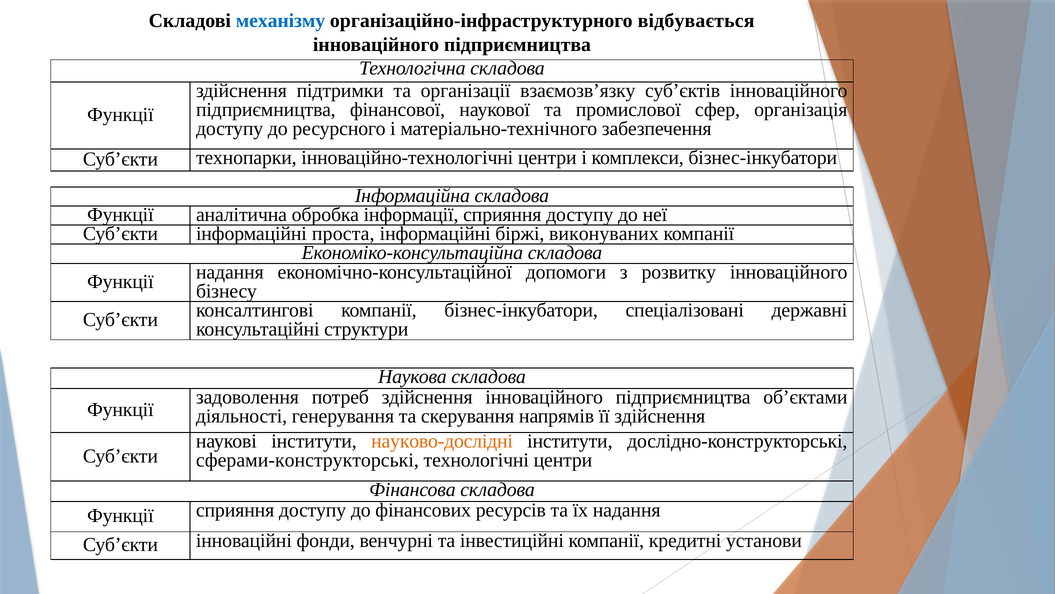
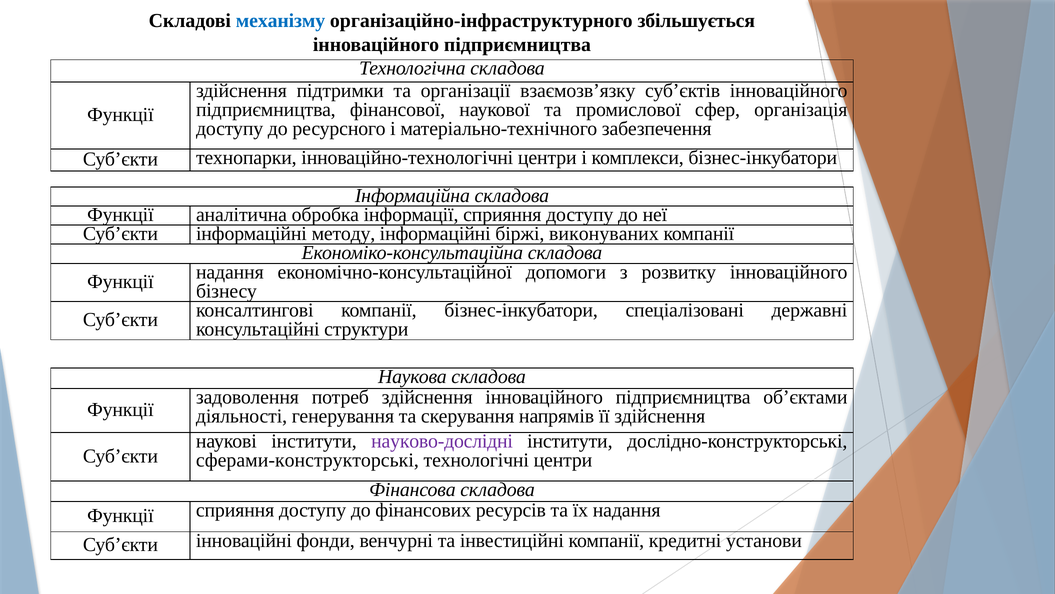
відбувається: відбувається -> збільшується (696, 21)
проста: проста -> методу (343, 234)
науково-дослідні colour: orange -> purple (442, 441)
